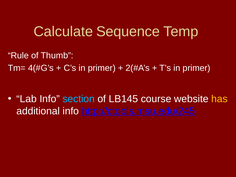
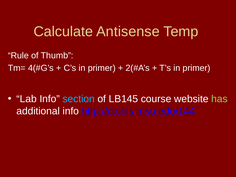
Sequence: Sequence -> Antisense (128, 31)
has colour: yellow -> light green (219, 99)
http://ctools.msu.edu/245: http://ctools.msu.edu/245 -> http://ctools.msu.edu/144 (138, 111)
